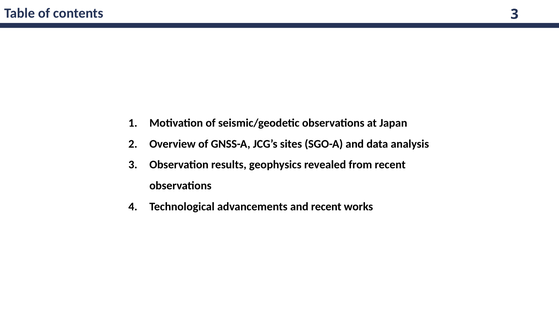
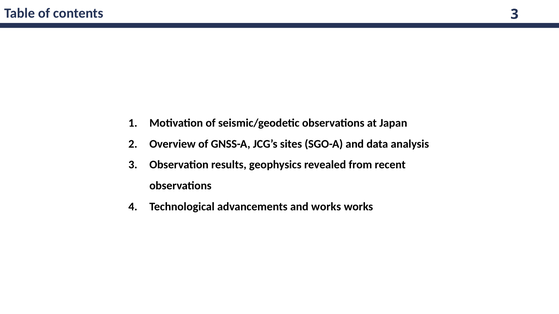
and recent: recent -> works (326, 207)
